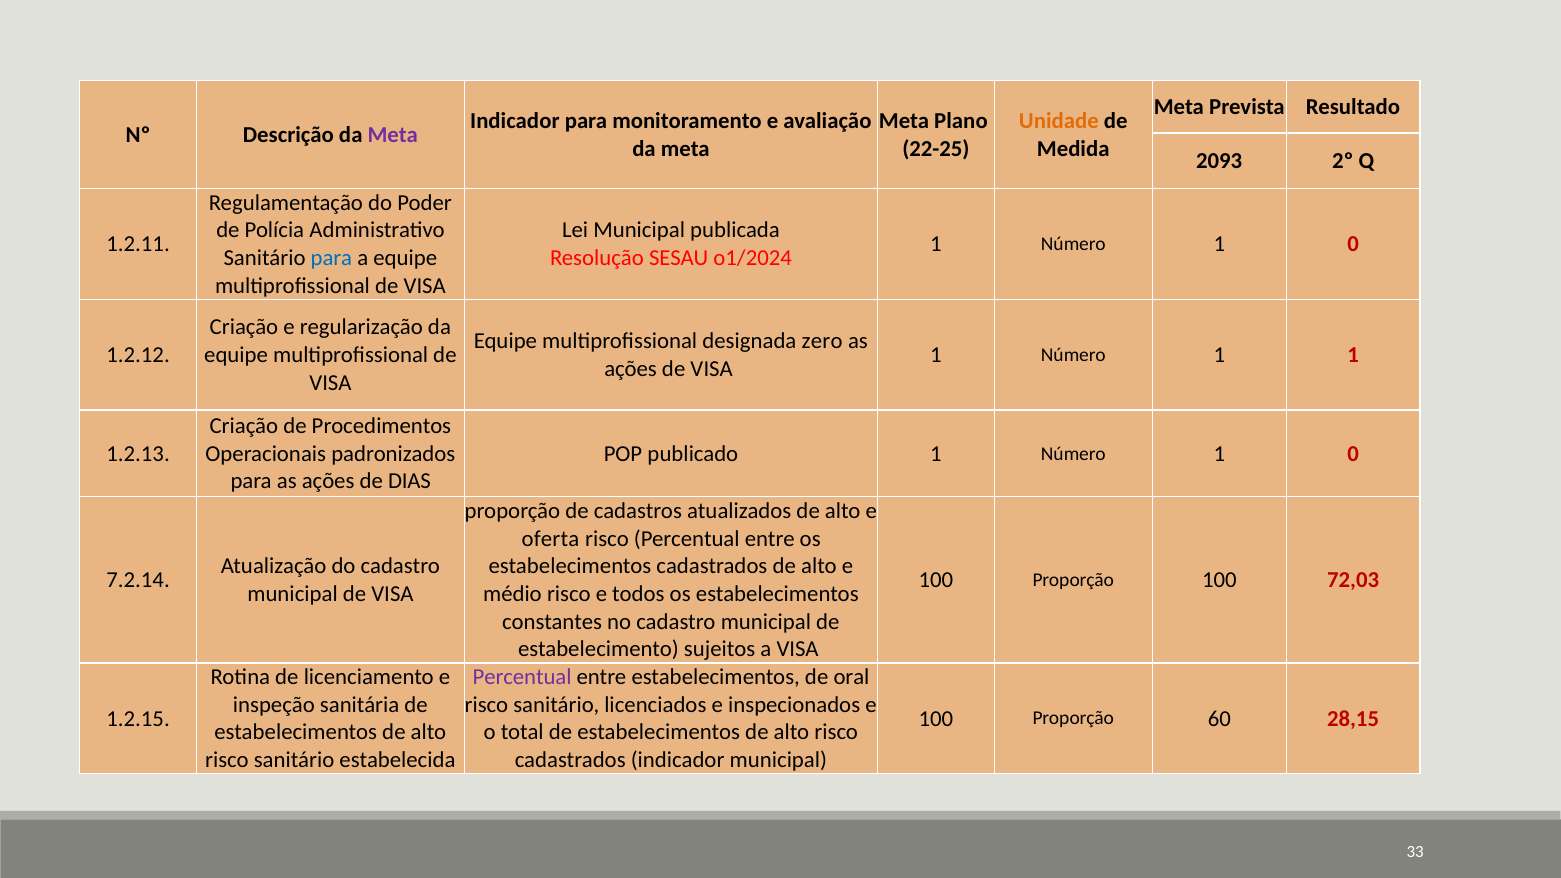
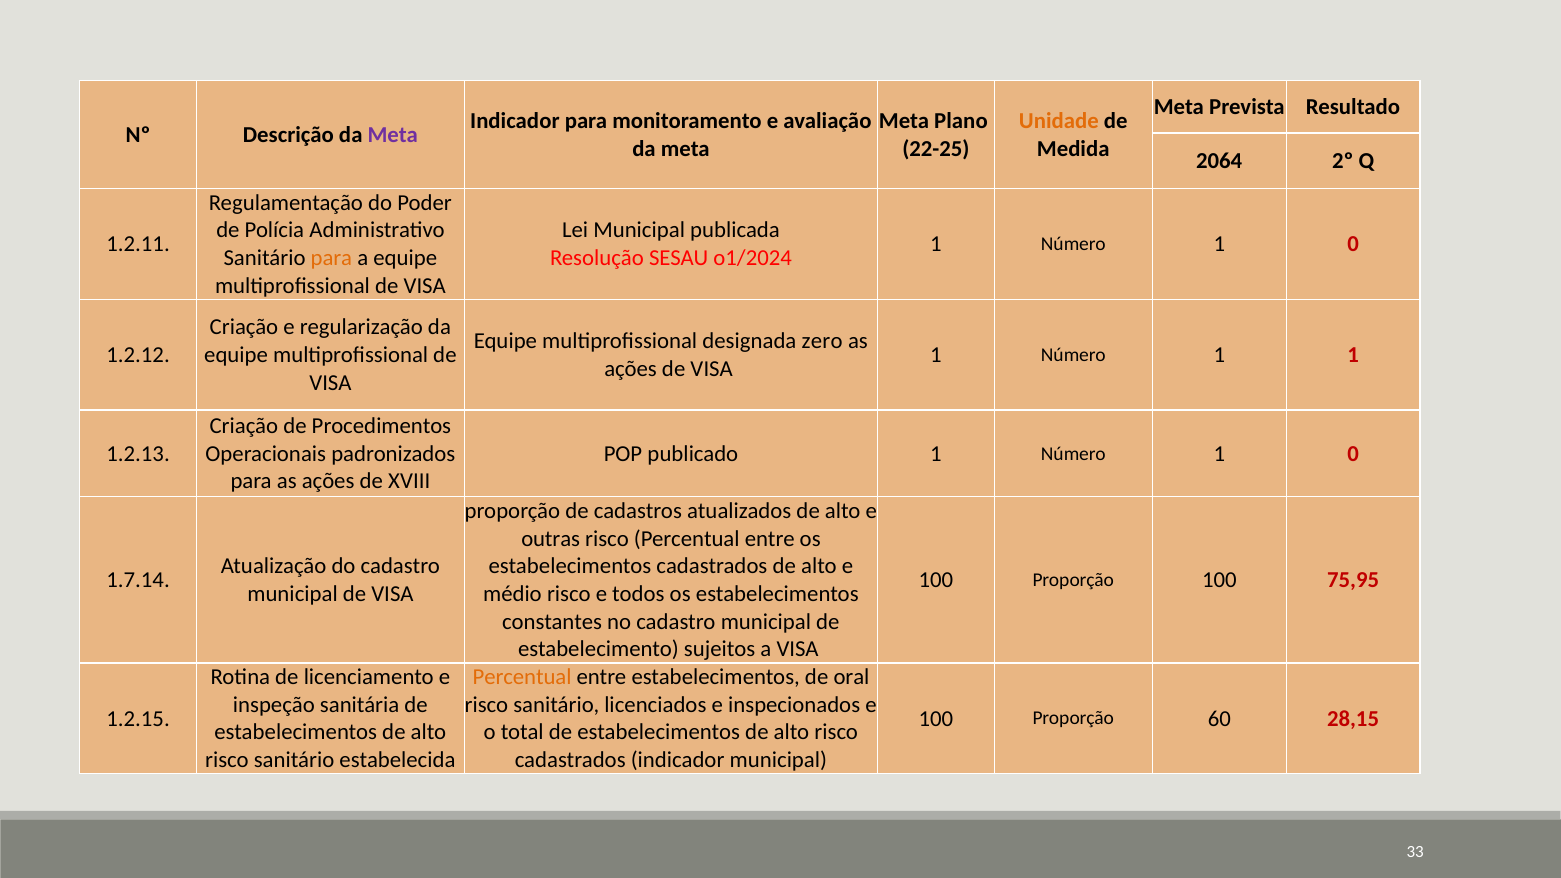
2093: 2093 -> 2064 (1219, 161)
para colour: blue -> orange (331, 258)
DIAS: DIAS -> XVIII (409, 481)
oferta: oferta -> outras (551, 539)
7.2.14: 7.2.14 -> 1.7.14 (138, 580)
72,03: 72,03 -> 75,95 (1353, 580)
Percentual colour: purple -> orange (522, 677)
